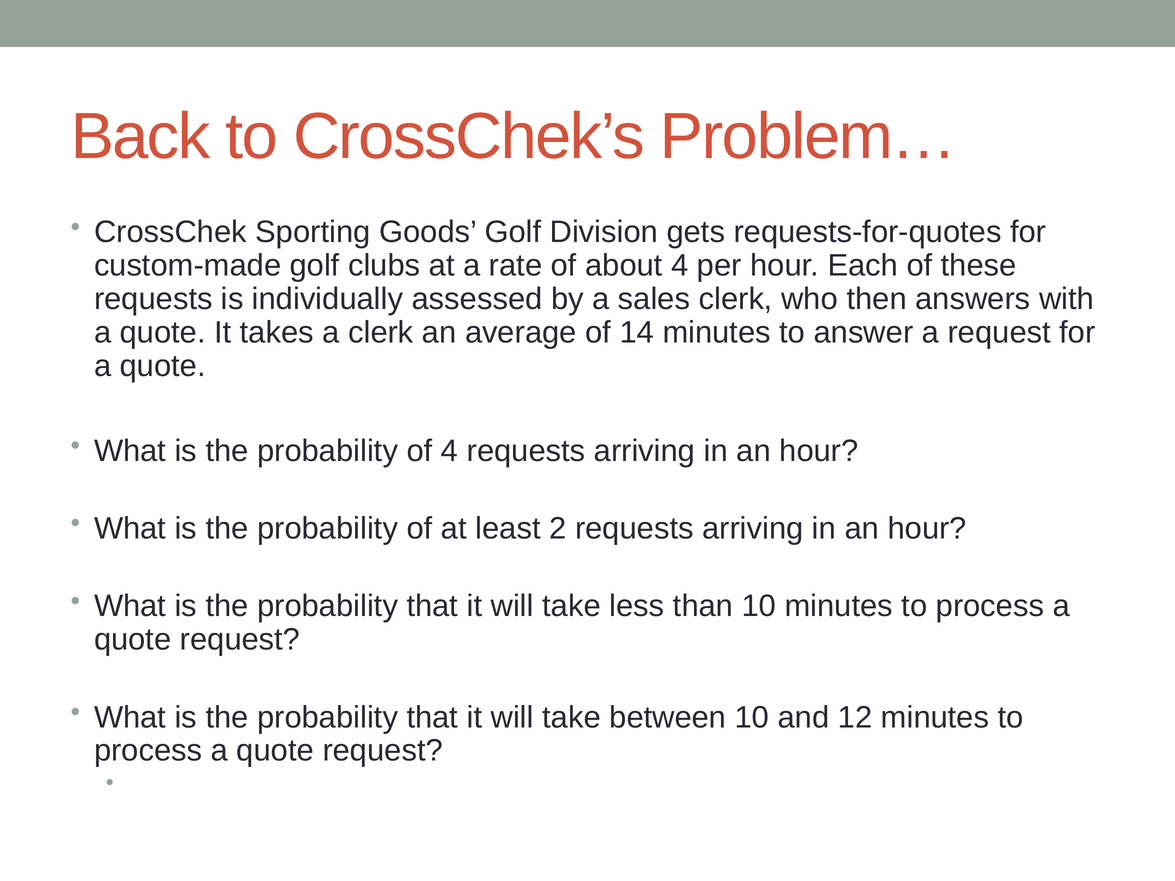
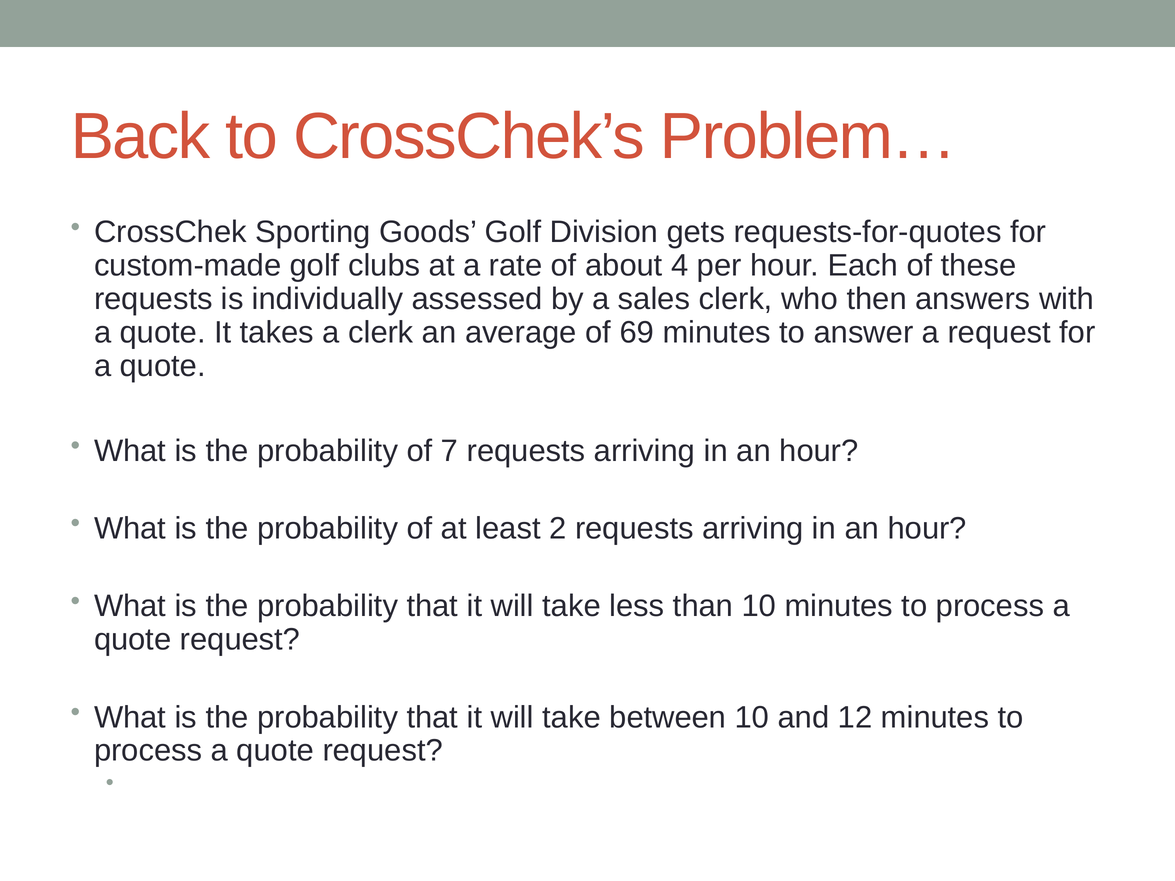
14: 14 -> 69 (637, 333)
of 4: 4 -> 7 (450, 451)
